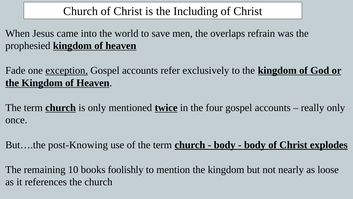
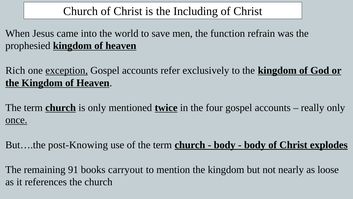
overlaps: overlaps -> function (228, 33)
Fade: Fade -> Rich (15, 70)
once underline: none -> present (16, 120)
10: 10 -> 91 (73, 169)
foolishly: foolishly -> carryout (126, 169)
